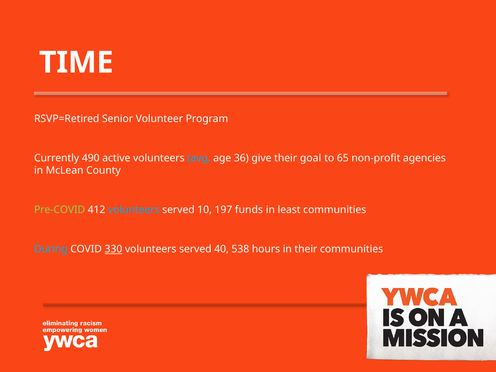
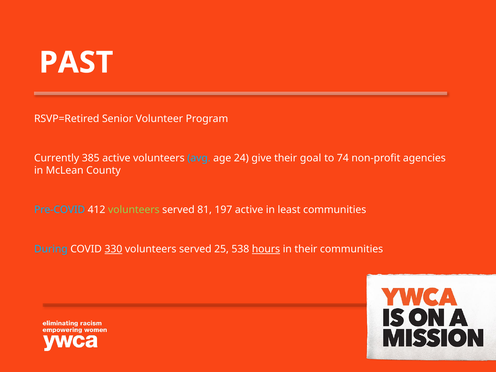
TIME: TIME -> PAST (76, 63)
490: 490 -> 385 (91, 158)
36: 36 -> 24 (241, 158)
65: 65 -> 74 (343, 158)
Pre-COVID colour: light green -> light blue (60, 210)
volunteers colour: light blue -> light green (134, 210)
10: 10 -> 81 (205, 210)
197 funds: funds -> active (249, 210)
40: 40 -> 25 (222, 249)
hours underline: none -> present (266, 249)
